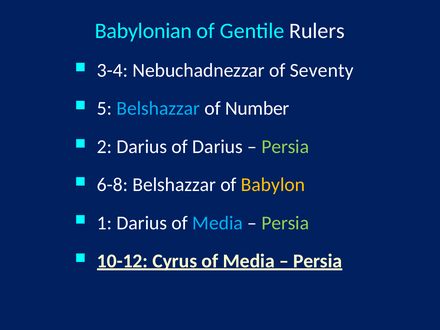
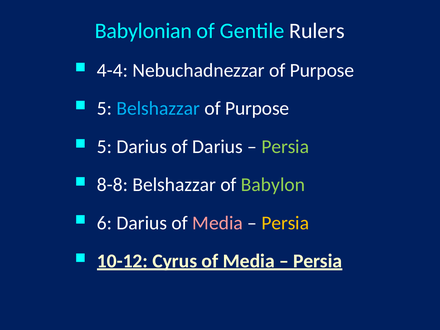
3-4: 3-4 -> 4-4 (112, 70)
Nebuchadnezzar of Seventy: Seventy -> Purpose (322, 70)
Number: Number -> Purpose (257, 108)
2: 2 -> 5 (105, 147)
6-8: 6-8 -> 8-8 (112, 185)
Babylon colour: yellow -> light green (273, 185)
1: 1 -> 6 (105, 223)
Media colour: light blue -> pink (218, 223)
Persia colour: light green -> yellow (285, 223)
